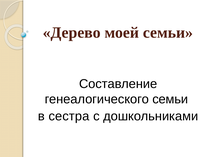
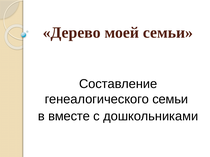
сестра: сестра -> вместе (69, 117)
